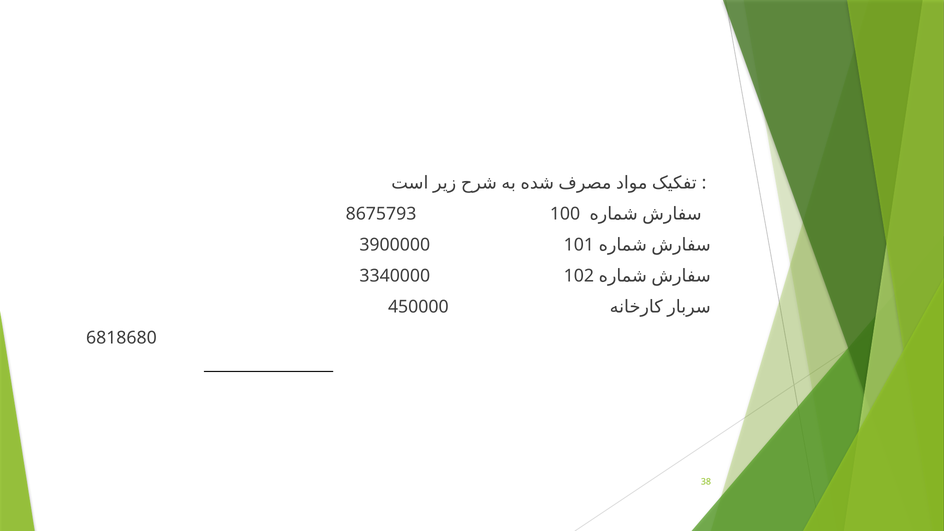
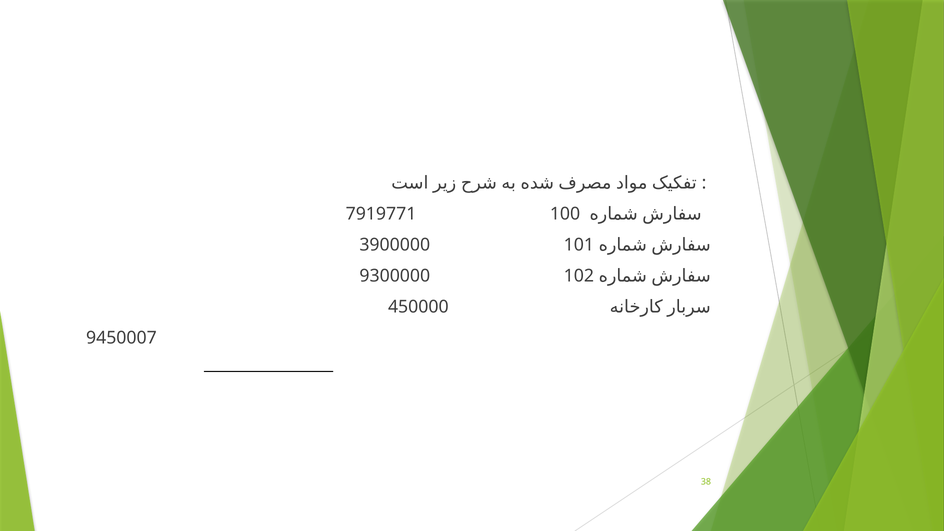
8675793: 8675793 -> 7919771 (381, 214)
3340000: 3340000 -> 9300000 (395, 276)
6818680: 6818680 -> 9450007 (121, 338)
